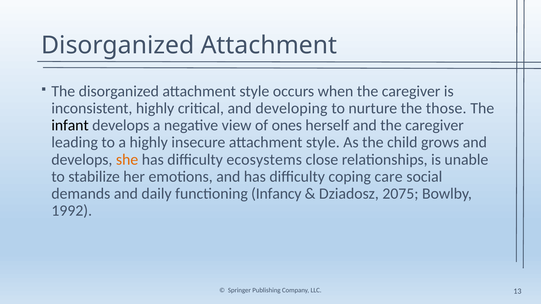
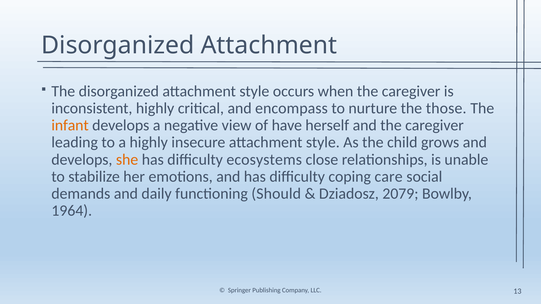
developing: developing -> encompass (291, 109)
infant colour: black -> orange (70, 126)
ones: ones -> have (287, 126)
Infancy: Infancy -> Should (276, 194)
2075: 2075 -> 2079 (400, 194)
1992: 1992 -> 1964 (72, 211)
